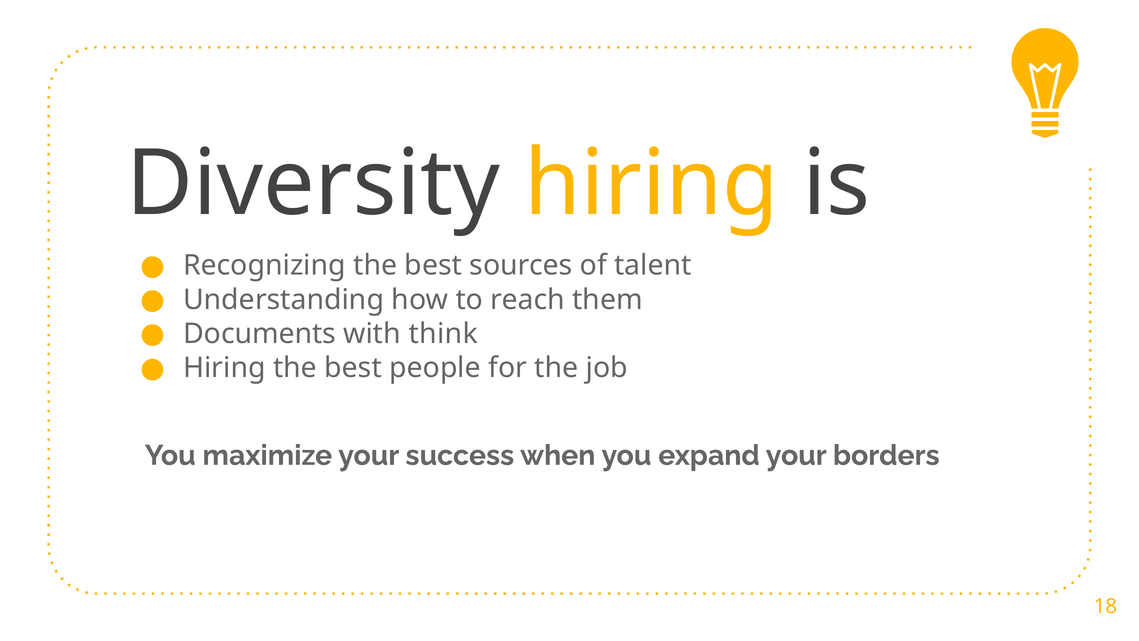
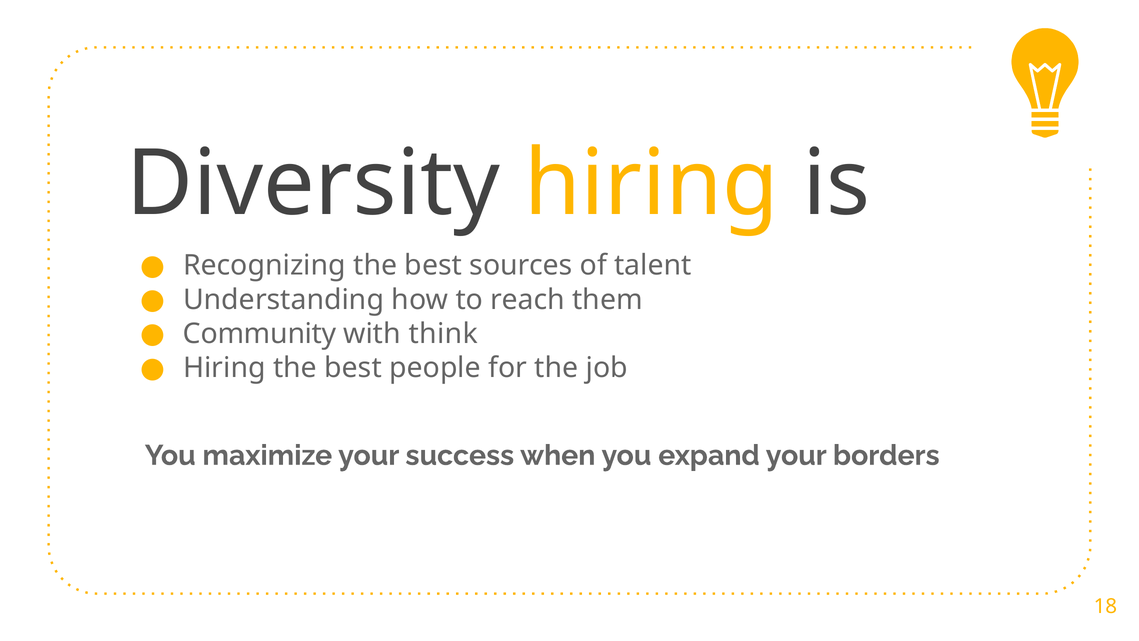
Documents: Documents -> Community (260, 334)
